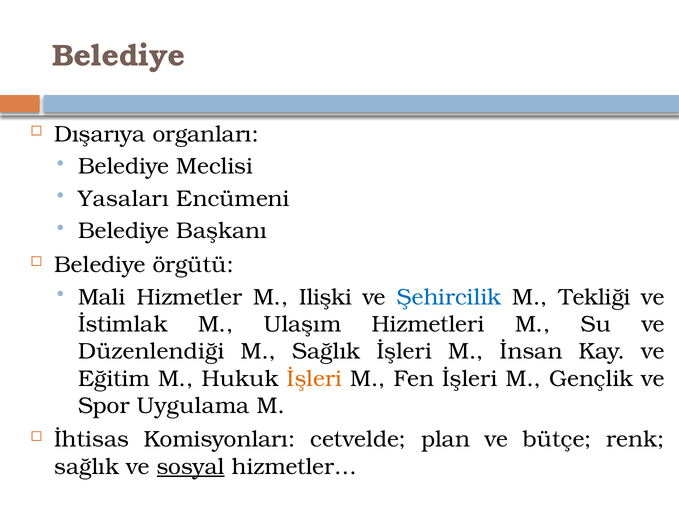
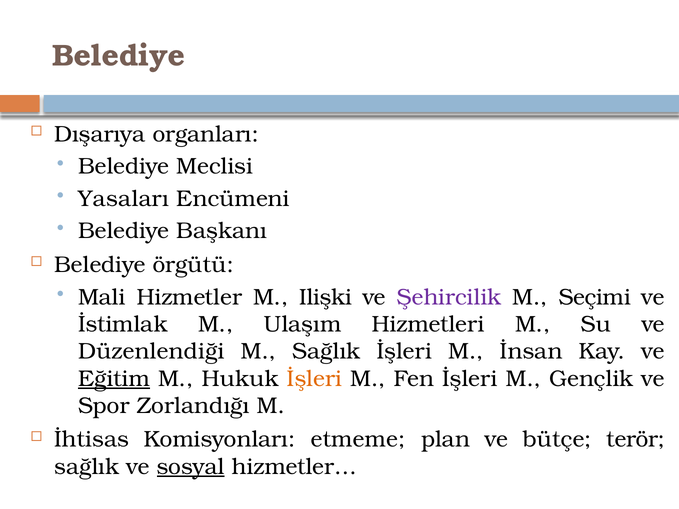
Şehircilik colour: blue -> purple (449, 297)
Tekliği: Tekliği -> Seçimi (595, 297)
Eğitim underline: none -> present (114, 379)
Uygulama: Uygulama -> Zorlandığı (193, 406)
cetvelde: cetvelde -> etmeme (358, 440)
renk: renk -> terör (636, 440)
